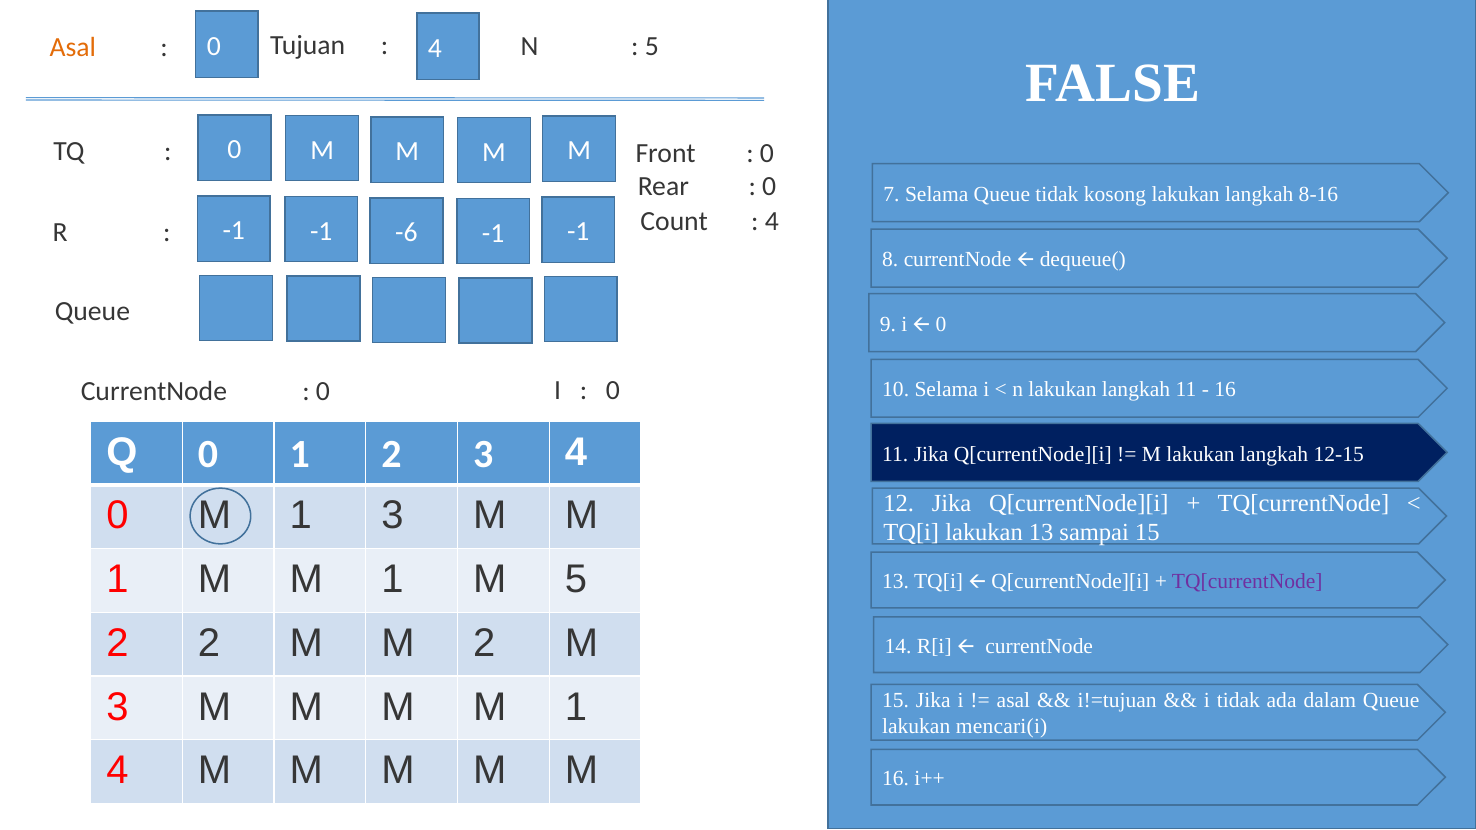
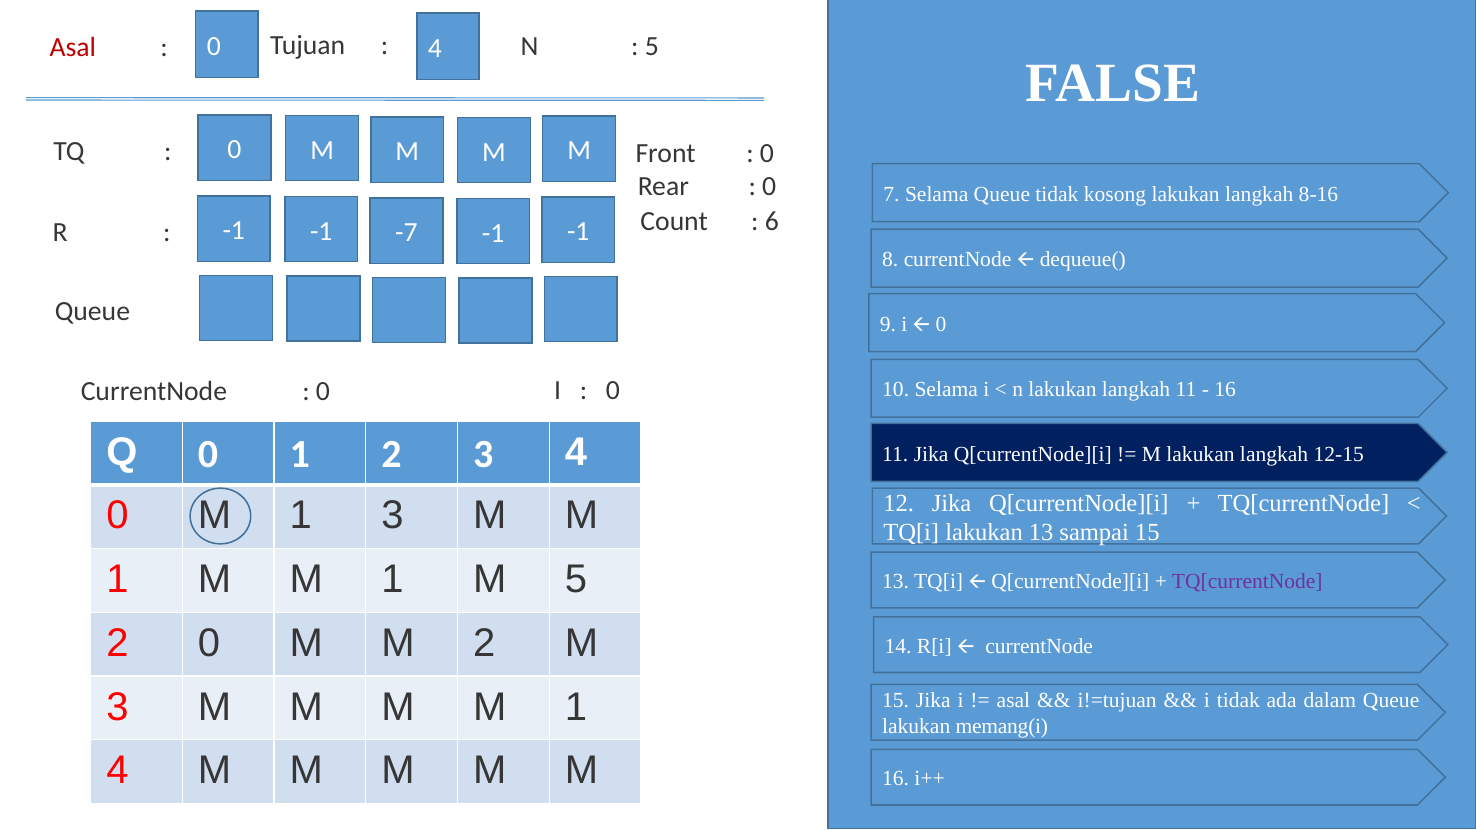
Asal colour: orange -> red (73, 48)
4: 4 -> 6 (772, 221)
-6: -6 -> -7 (406, 233)
2 2: 2 -> 0 (209, 643)
mencari(i: mencari(i -> memang(i (1002, 727)
